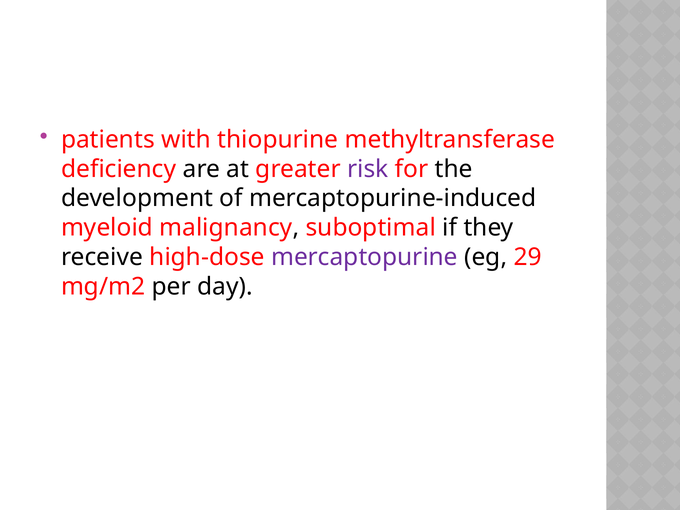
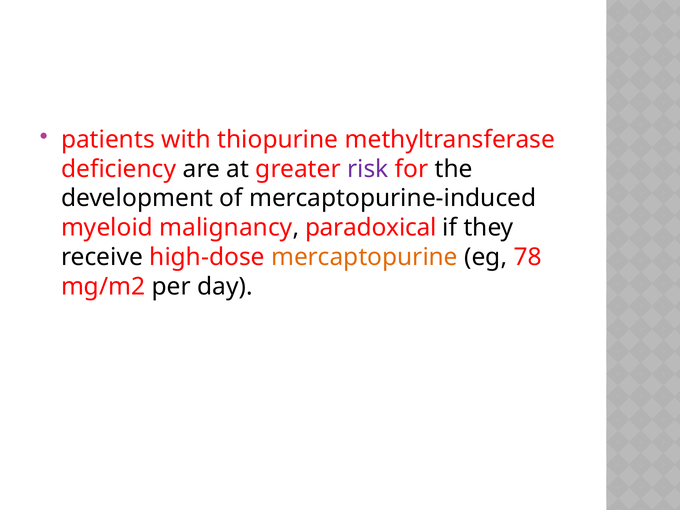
suboptimal: suboptimal -> paradoxical (371, 228)
mercaptopurine colour: purple -> orange (364, 257)
29: 29 -> 78 (528, 257)
